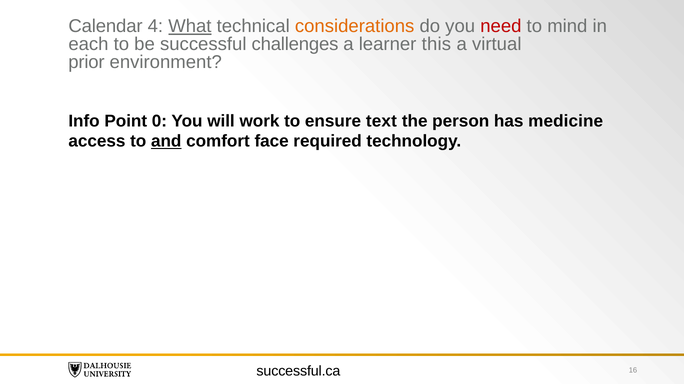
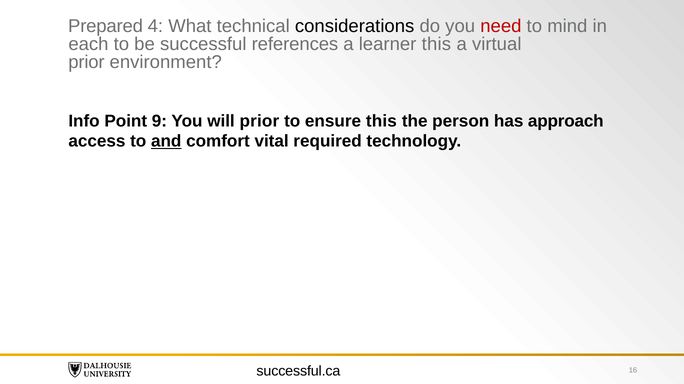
Calendar: Calendar -> Prepared (106, 26)
What underline: present -> none (190, 26)
considerations colour: orange -> black (355, 26)
challenges: challenges -> references (295, 44)
0: 0 -> 9 (159, 121)
will work: work -> prior (259, 121)
ensure text: text -> this (381, 121)
medicine: medicine -> approach (566, 121)
face: face -> vital (272, 141)
